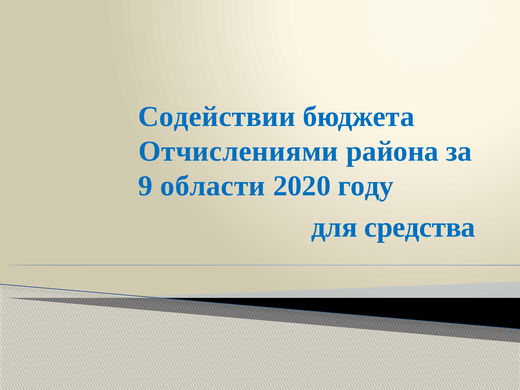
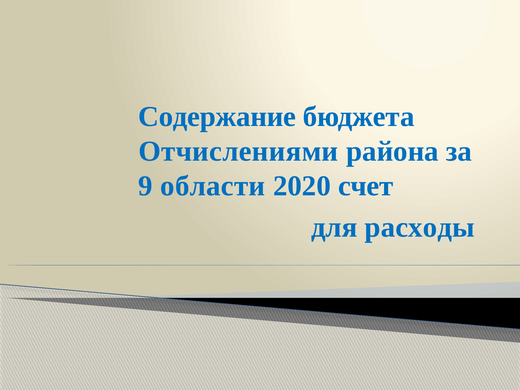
Содействии: Содействии -> Содержание (217, 117)
году: году -> счет (366, 186)
средства: средства -> расходы (420, 227)
